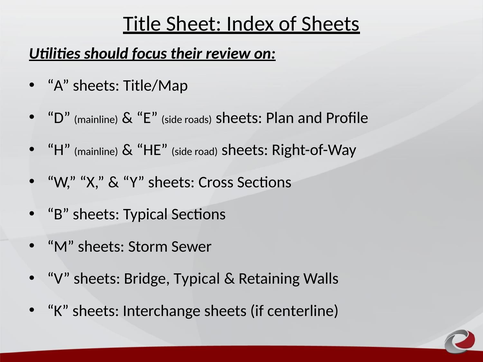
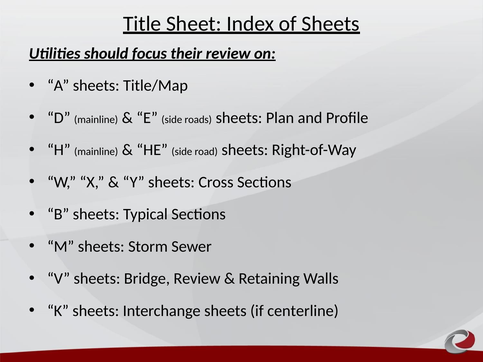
Bridge Typical: Typical -> Review (197, 279)
